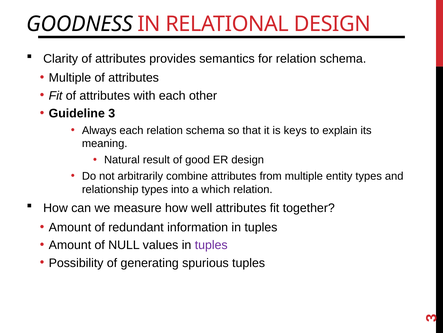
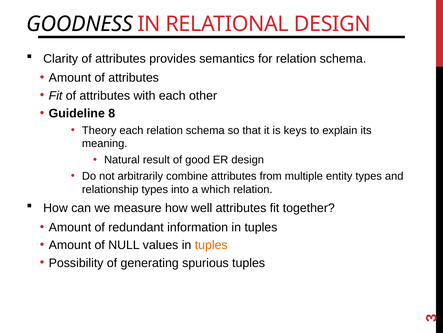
Multiple: Multiple -> Amount (70, 78)
Guideline 3: 3 -> 8 (112, 113)
Always: Always -> Theory (99, 130)
tuples colour: purple -> orange (211, 245)
